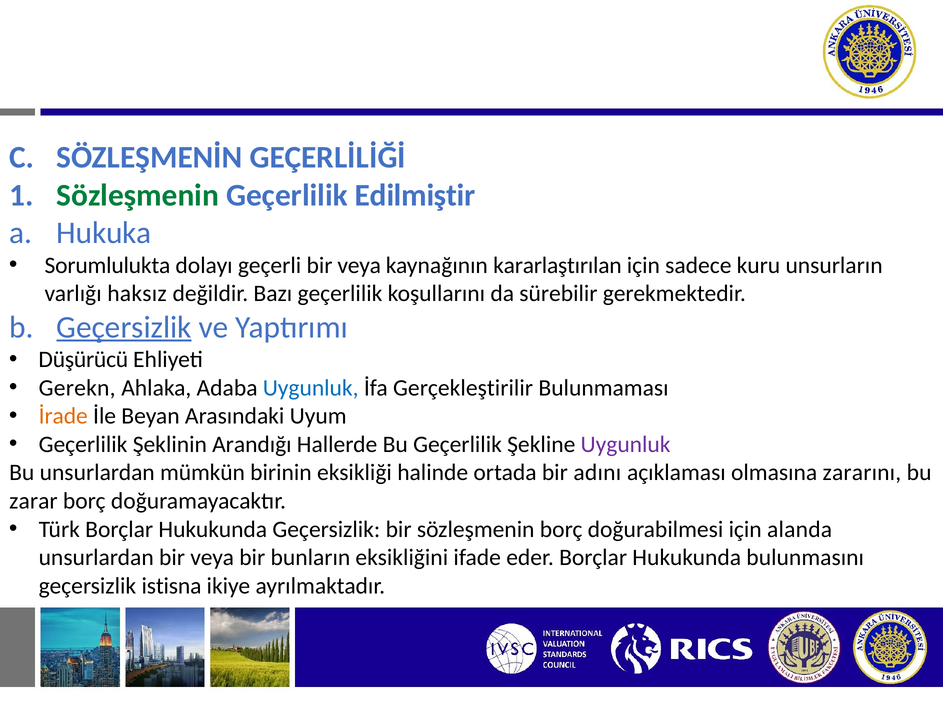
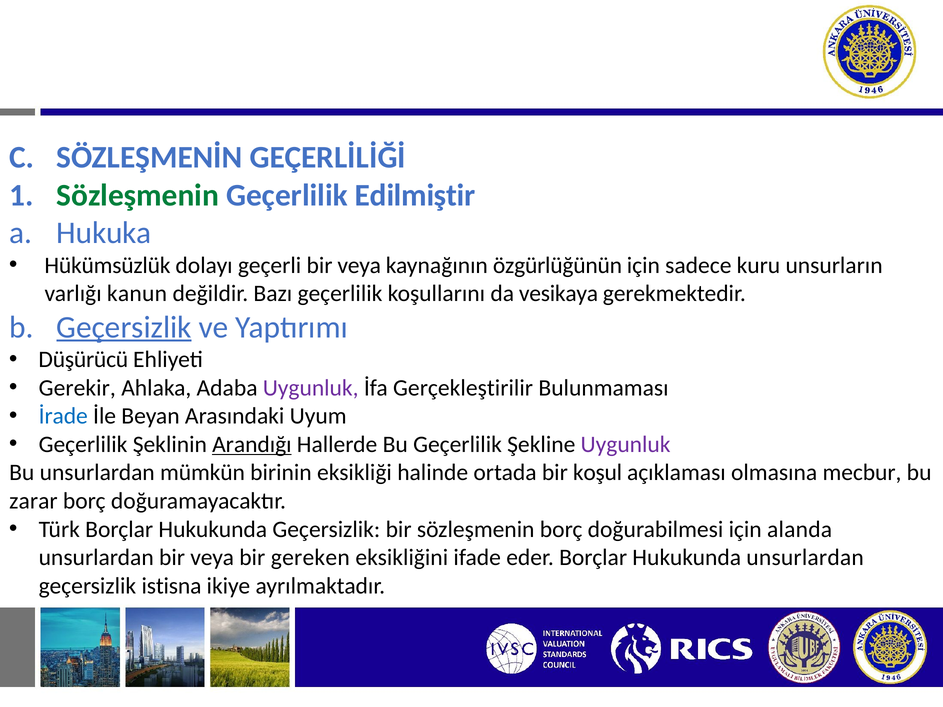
Sorumlulukta: Sorumlulukta -> Hükümsüzlük (107, 265)
kararlaştırılan: kararlaştırılan -> özgürlüğünün (557, 265)
haksız: haksız -> kanun (137, 294)
sürebilir: sürebilir -> vesikaya (559, 294)
Gerekn: Gerekn -> Gerekir (77, 388)
Uygunluk colour: blue -> purple (311, 388)
İrade colour: orange -> blue (63, 416)
Arandığı underline: none -> present (252, 445)
adını: adını -> koşul (598, 473)
zararını: zararını -> mecbur (862, 473)
bunların: bunların -> gereken (310, 558)
Hukukunda bulunmasını: bulunmasını -> unsurlardan (805, 558)
